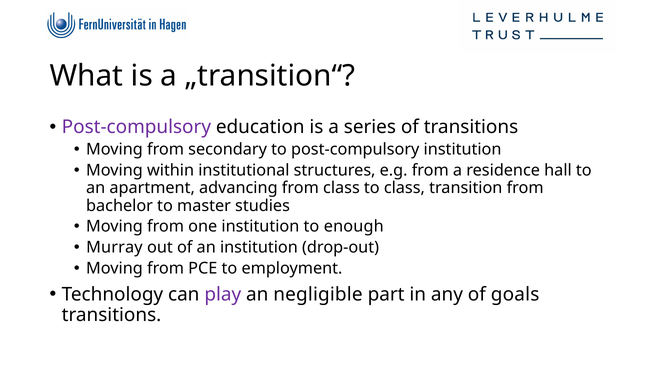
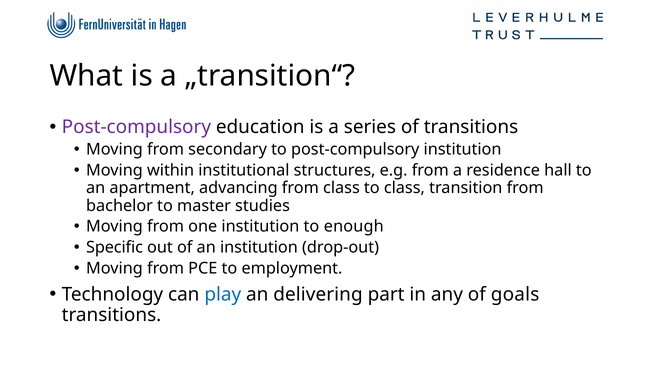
Murray: Murray -> Specific (115, 247)
play colour: purple -> blue (223, 294)
negligible: negligible -> delivering (318, 294)
